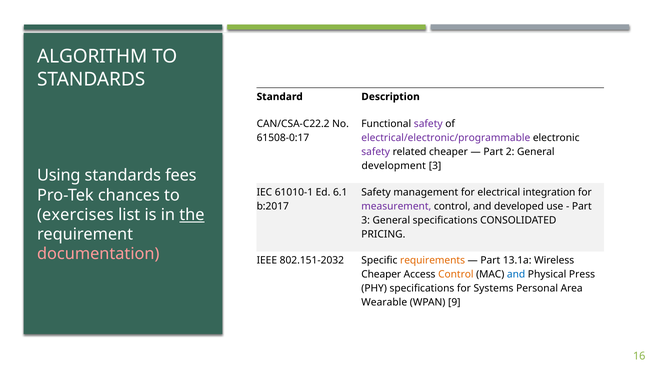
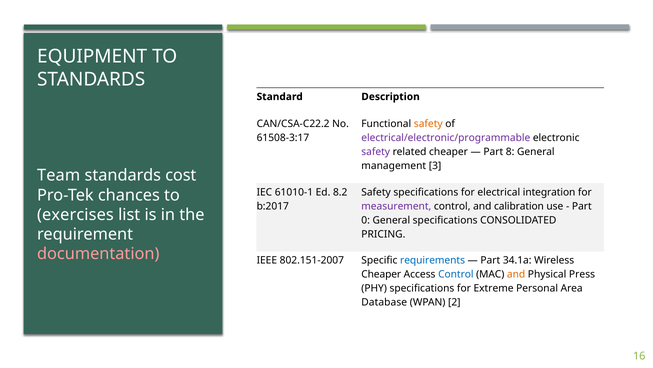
ALGORITHM: ALGORITHM -> EQUIPMENT (92, 57)
safety colour: purple -> orange (428, 124)
61508-0:17: 61508-0:17 -> 61508-3:17 (283, 138)
2: 2 -> 8 (510, 152)
development: development -> management (394, 166)
Using: Using -> Team (59, 175)
fees: fees -> cost (181, 175)
6.1: 6.1 -> 8.2 (340, 192)
Safety management: management -> specifications (426, 192)
developed: developed -> calibration (519, 206)
the underline: present -> none (192, 214)
3: 3 -> 0 (366, 220)
802.151-2032: 802.151-2032 -> 802.151-2007 (312, 260)
requirements colour: orange -> blue (433, 260)
13.1a: 13.1a -> 34.1a (517, 260)
Control colour: orange -> blue (456, 274)
and colour: blue -> orange (516, 274)
Systems: Systems -> Extreme (494, 288)
Wearable: Wearable -> Database (384, 302)
9: 9 -> 2 (454, 302)
